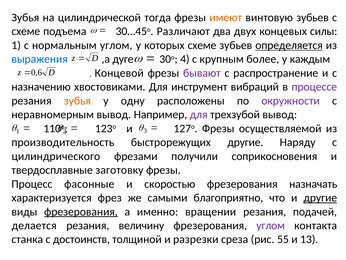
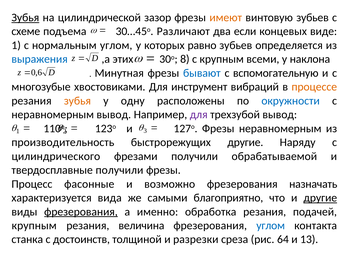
Зубья underline: none -> present (25, 18)
тогда: тогда -> зазор (158, 18)
двух: двух -> если (245, 31)
силы: силы -> виде (324, 31)
которых схеме: схеме -> равно (202, 45)
определяется underline: present -> none (289, 45)
дуге: дуге -> этих (123, 59)
4: 4 -> 8 (185, 59)
более: более -> всеми (263, 59)
каждым: каждым -> наклона (310, 59)
Концевой: Концевой -> Минутная (119, 73)
бывают colour: purple -> blue (202, 73)
распространение: распространение -> вспомогательную (276, 73)
назначению: назначению -> многозубые (41, 87)
процессе colour: purple -> orange (314, 87)
окружности colour: purple -> blue (291, 101)
Фрезы осуществляемой: осуществляемой -> неравномерным (280, 128)
соприкосновения: соприкосновения -> обрабатываемой (274, 156)
твердосплавные заготовку: заготовку -> получили (119, 170)
скоростью: скоростью -> возможно (170, 184)
фрез: фрез -> вида (110, 197)
вращении: вращении -> обработка (211, 211)
делается: делается -> крупным (34, 225)
величину: величину -> величина (141, 225)
углом colour: purple -> blue (271, 225)
55: 55 -> 64 (283, 239)
